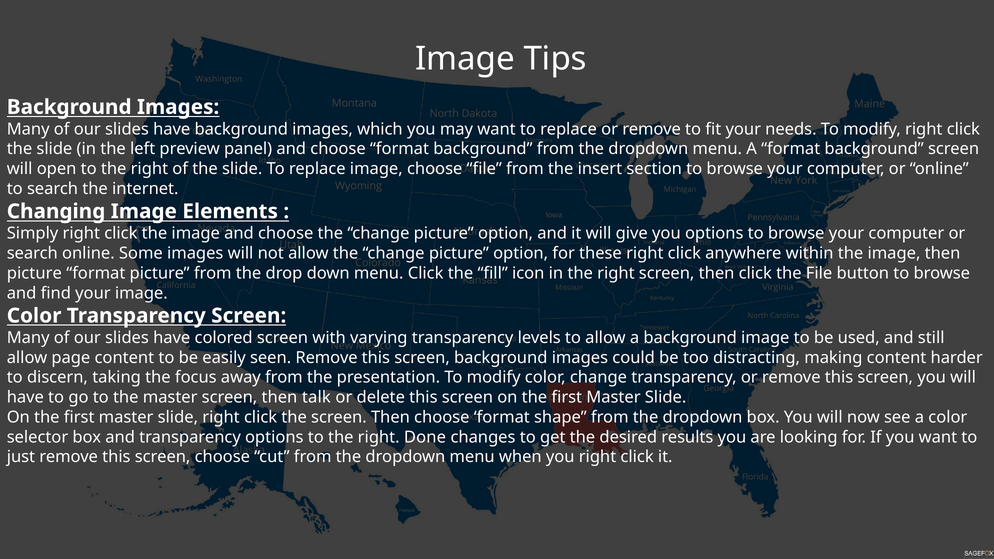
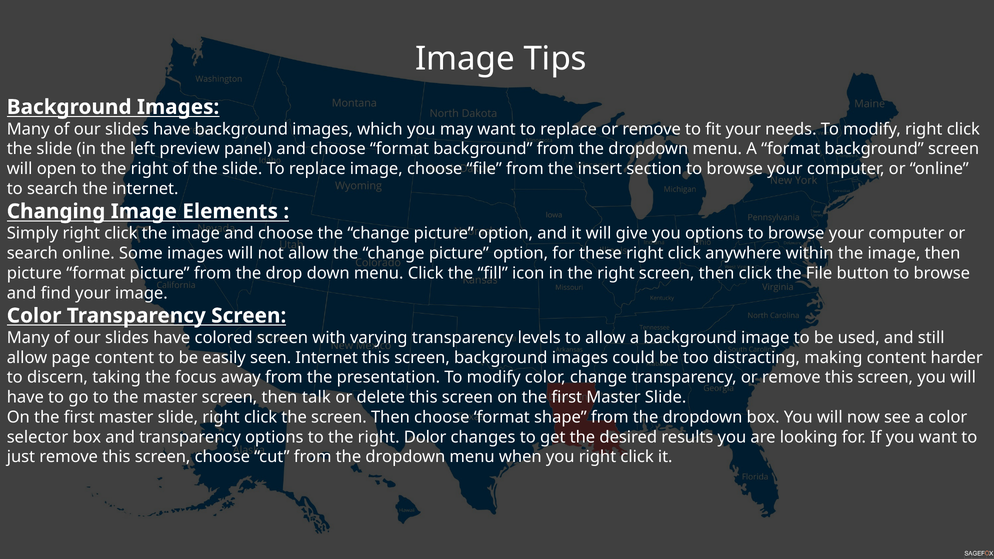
seen Remove: Remove -> Internet (327, 358)
Done: Done -> Dolor (425, 437)
